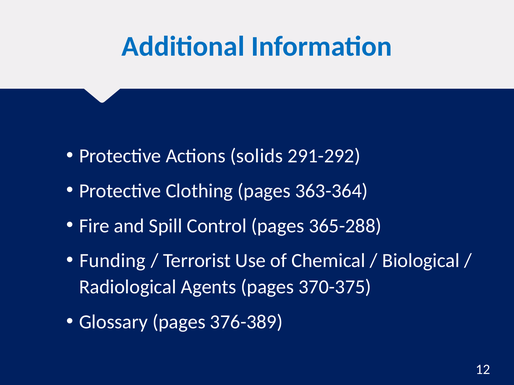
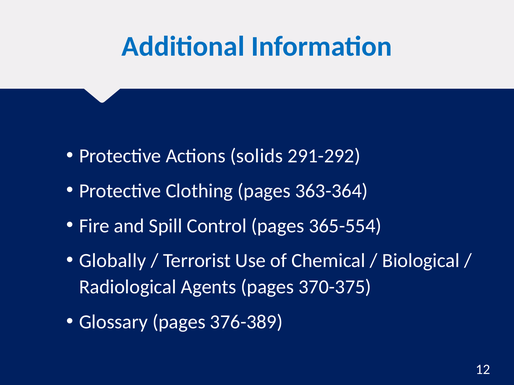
365-288: 365-288 -> 365-554 (345, 226)
Funding: Funding -> Globally (113, 261)
